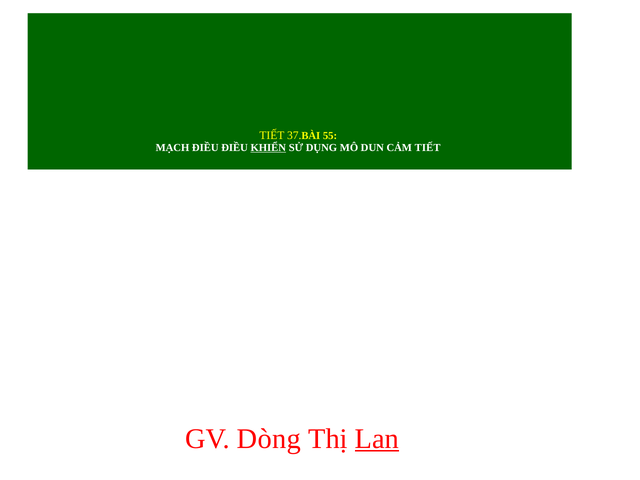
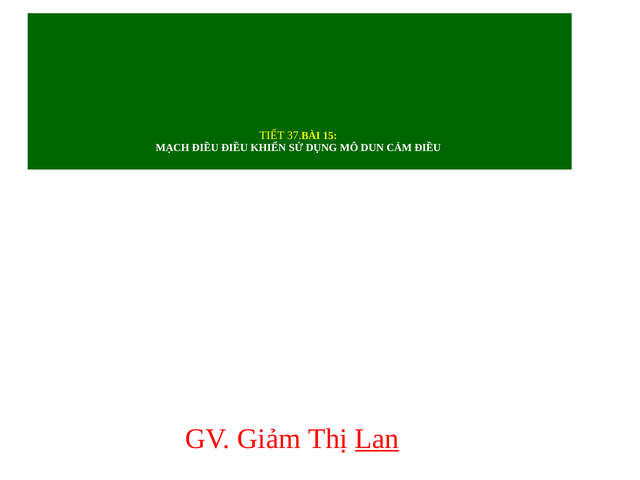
55: 55 -> 15 (330, 136)
KHIỂN underline: present -> none (268, 148)
CẢM TIẾT: TIẾT -> ĐIỀU (428, 148)
Dòng: Dòng -> Giảm (269, 439)
